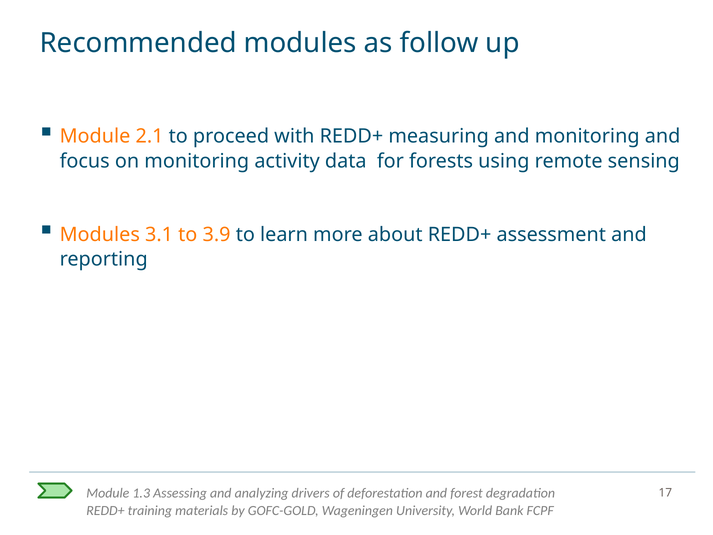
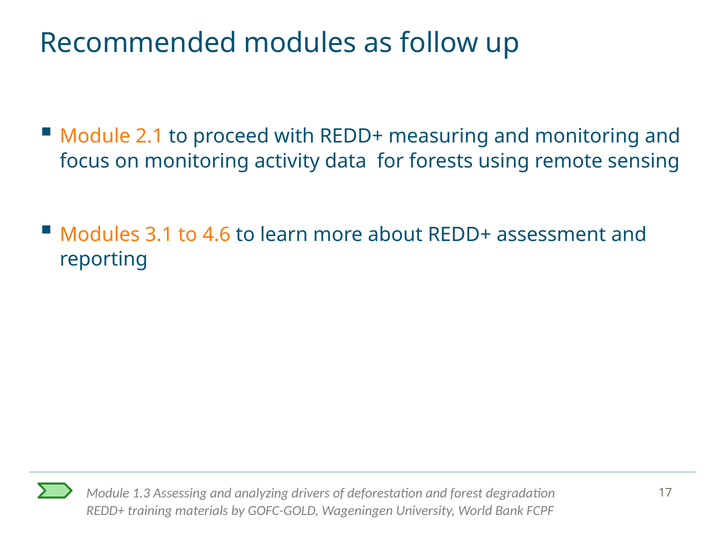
3.9: 3.9 -> 4.6 (217, 234)
